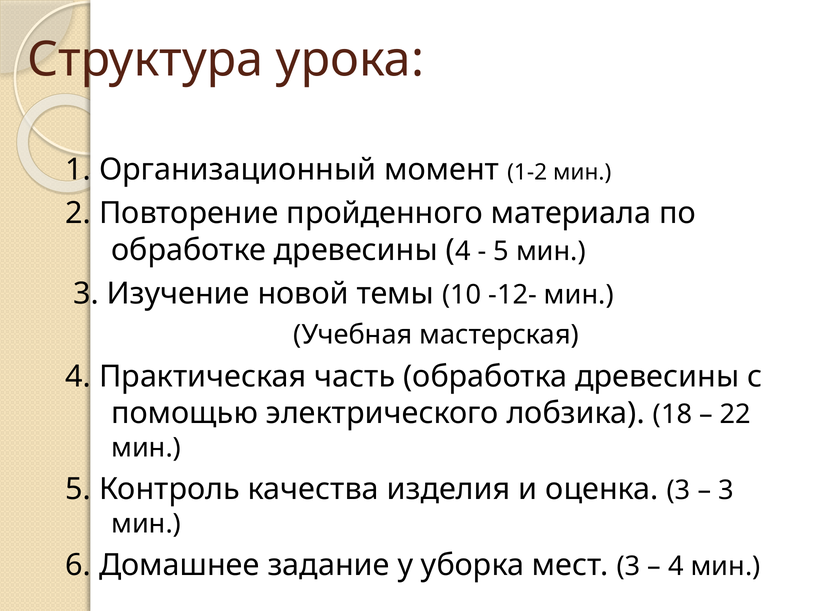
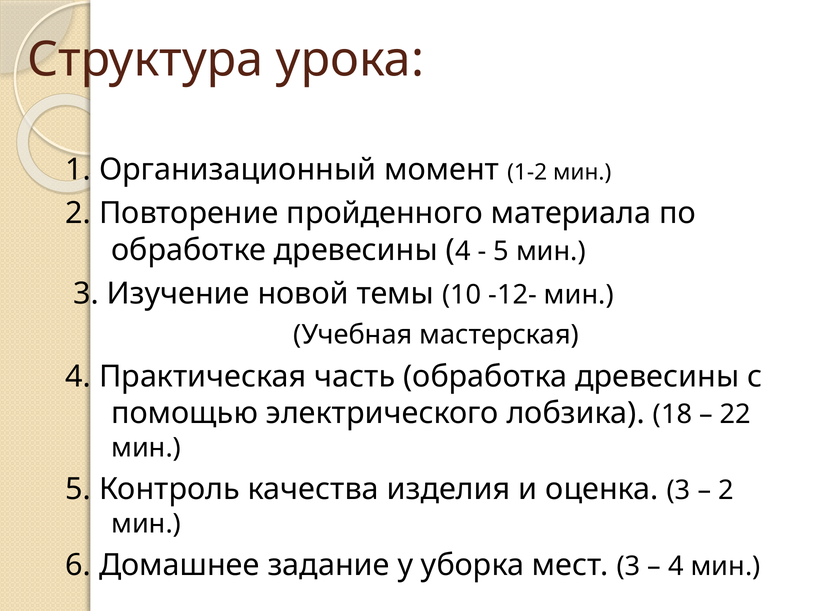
3: 3 -> 2 (726, 491)
